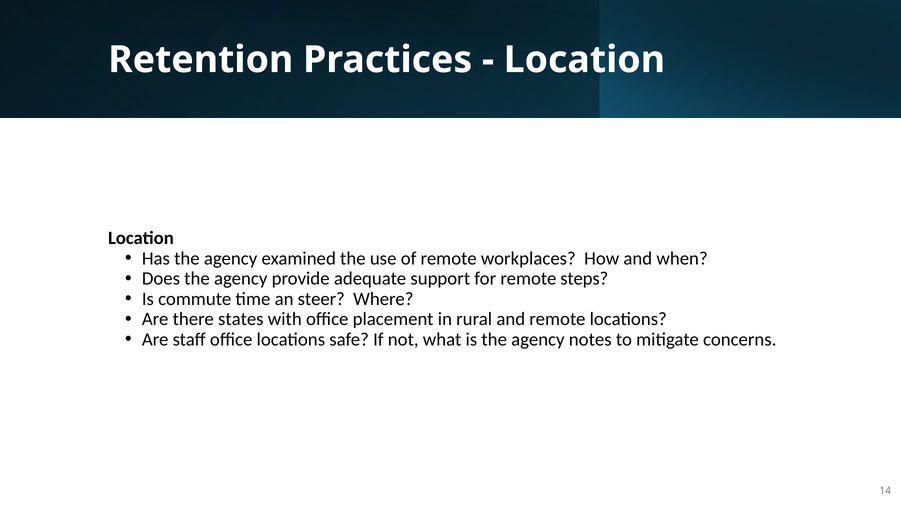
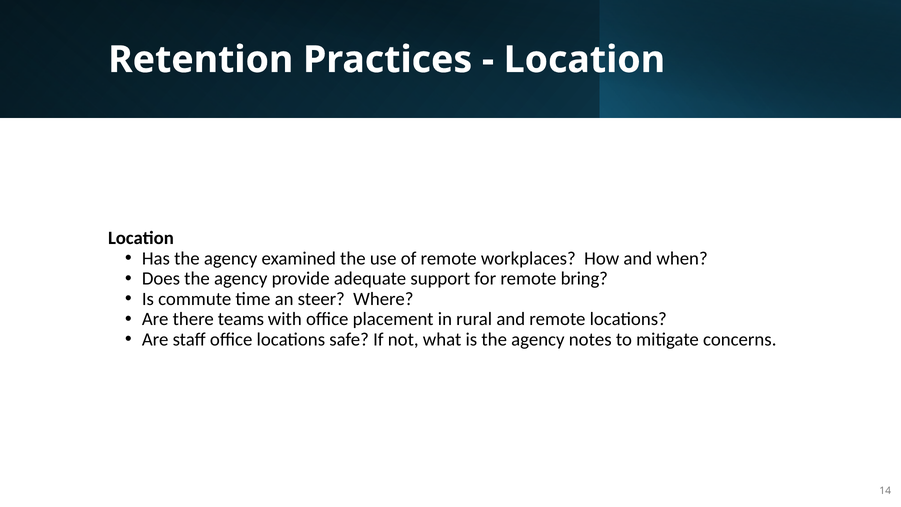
steps: steps -> bring (584, 279)
states: states -> teams (241, 319)
